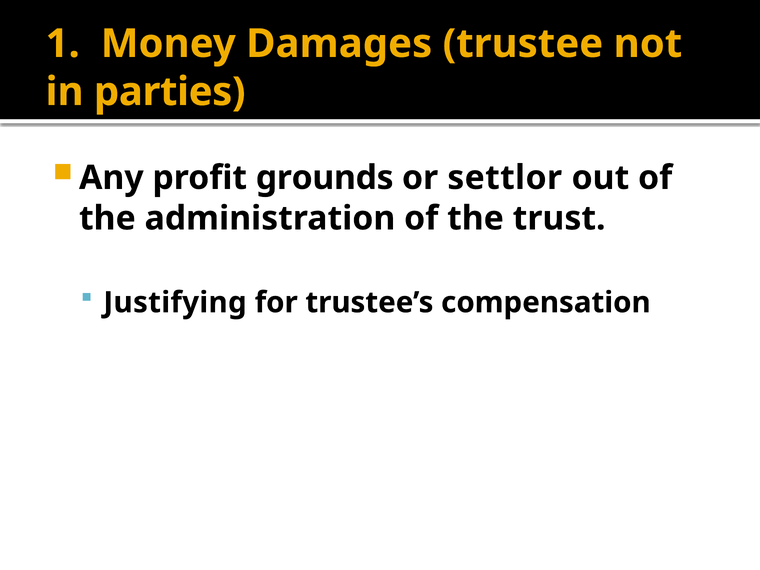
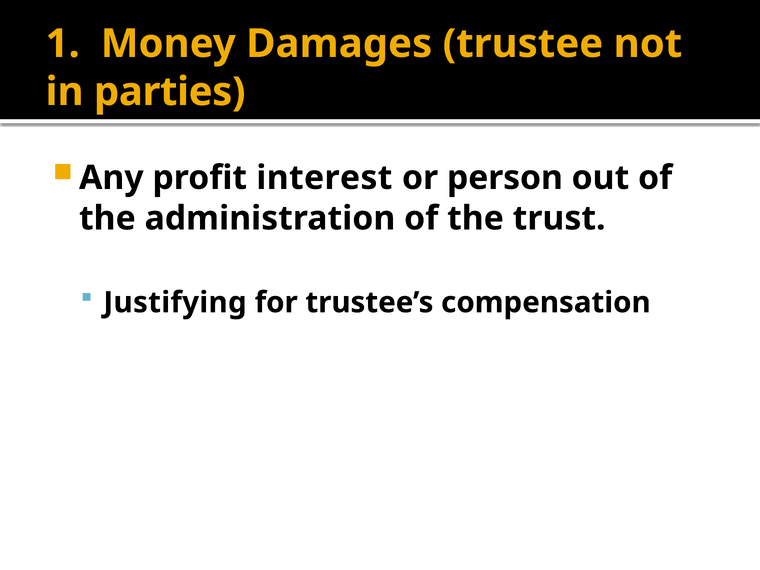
grounds: grounds -> interest (324, 178)
settlor: settlor -> person (505, 178)
